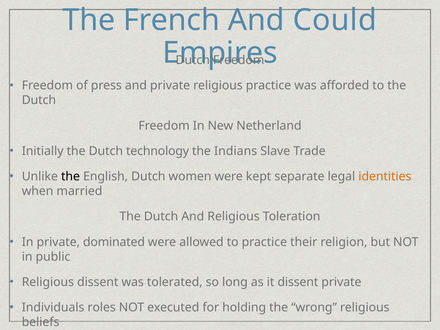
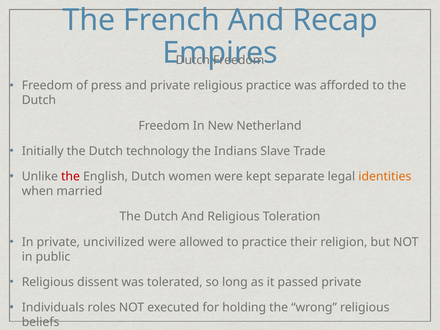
Could: Could -> Recap (335, 20)
the colour: black -> red (71, 177)
dominated: dominated -> uncivilized (114, 242)
it dissent: dissent -> passed (298, 282)
